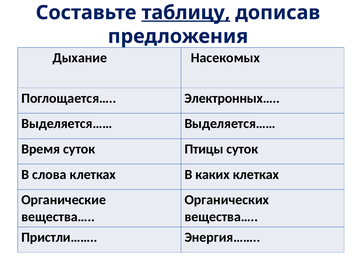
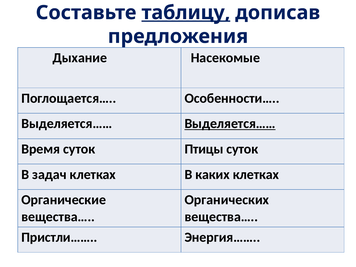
Насекомых: Насекомых -> Насекомые (225, 58)
Электронных…: Электронных… -> Особенности… (232, 98)
Выделяется…… underline: none -> present (230, 124)
слова: слова -> задач (49, 174)
